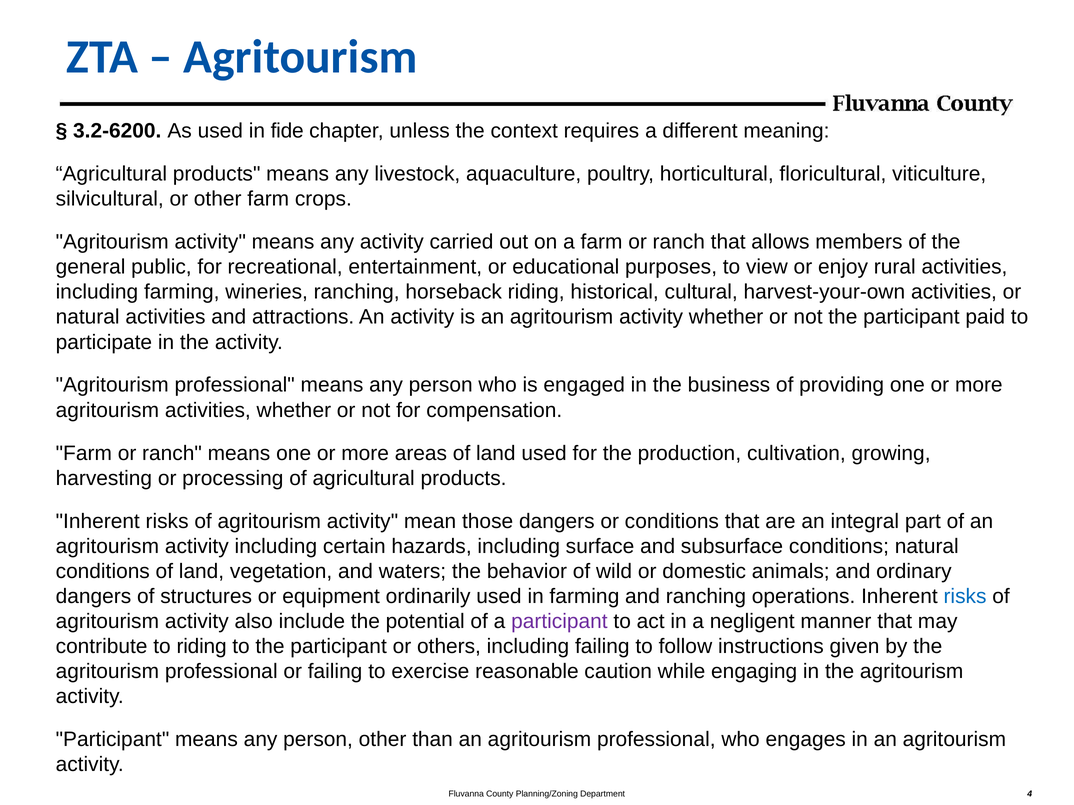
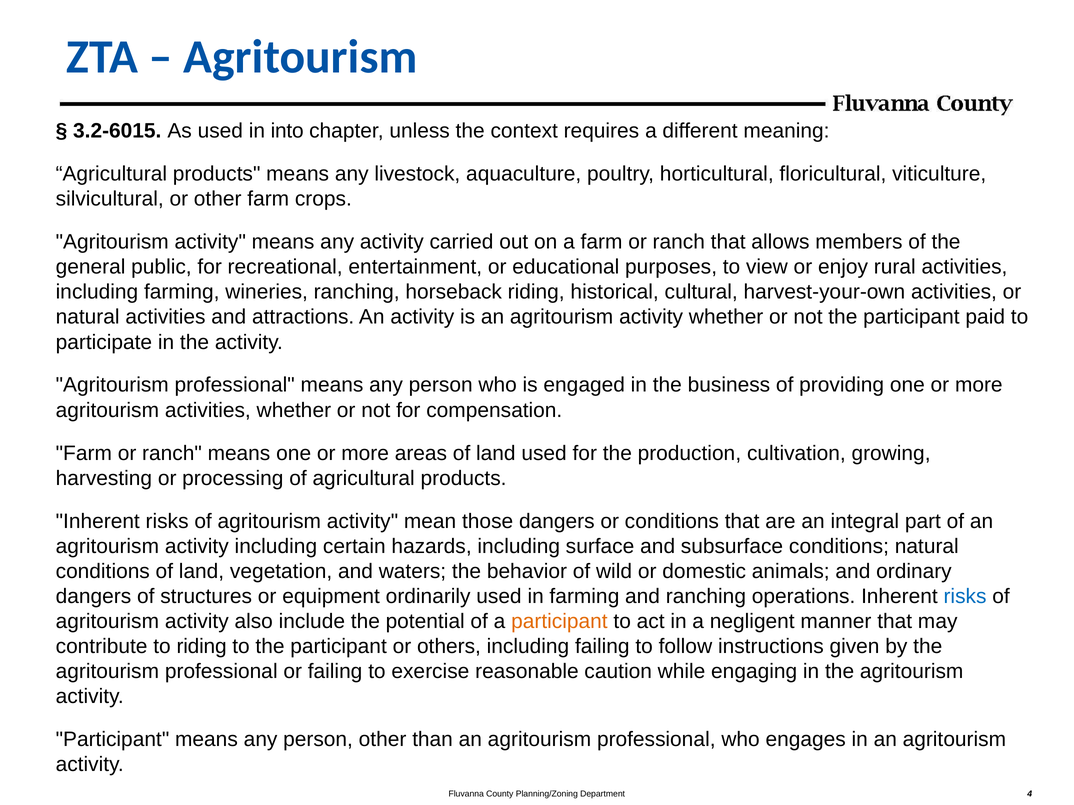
3.2-6200: 3.2-6200 -> 3.2-6015 (117, 131)
fide: fide -> into (287, 131)
participant colour: purple -> orange (559, 622)
